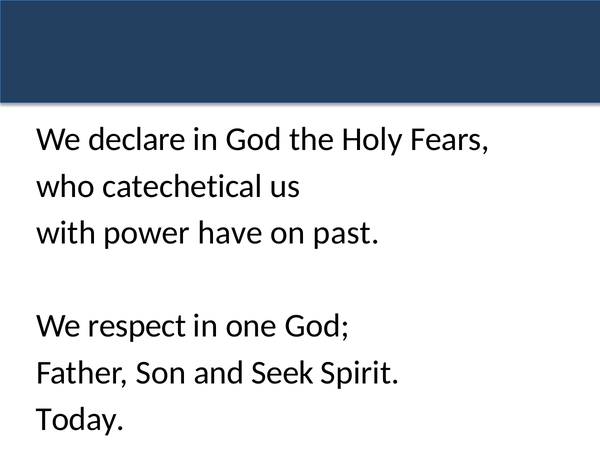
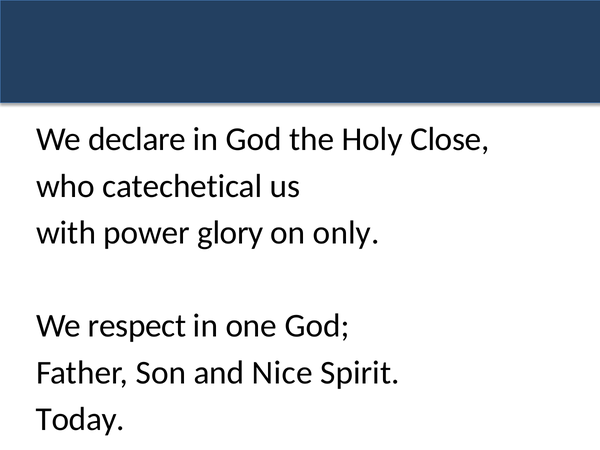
Fears: Fears -> Close (450, 139)
have: have -> glory (230, 233)
past: past -> only (346, 233)
Seek: Seek -> Nice (282, 373)
